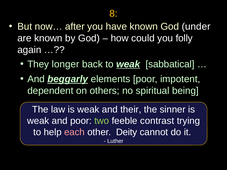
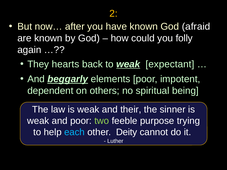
8: 8 -> 2 (114, 14)
under: under -> afraid (196, 27)
longer: longer -> hearts (66, 64)
sabbatical: sabbatical -> expectant (170, 64)
contrast: contrast -> purpose (157, 121)
each colour: pink -> light blue (74, 132)
